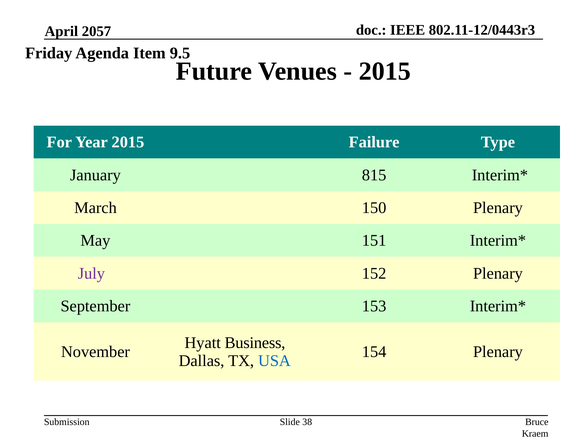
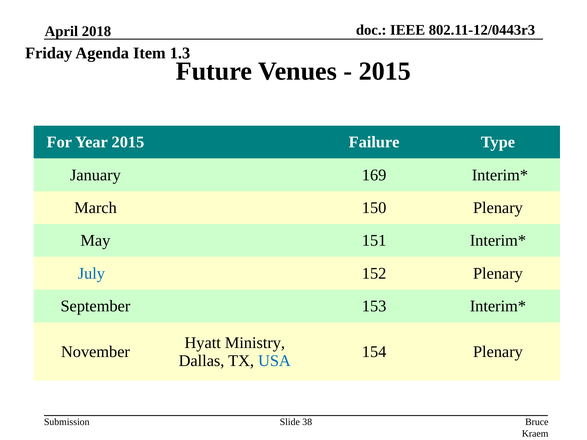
2057: 2057 -> 2018 (96, 31)
9.5: 9.5 -> 1.3 (180, 53)
815: 815 -> 169 (374, 175)
July colour: purple -> blue (91, 274)
Business: Business -> Ministry (255, 343)
